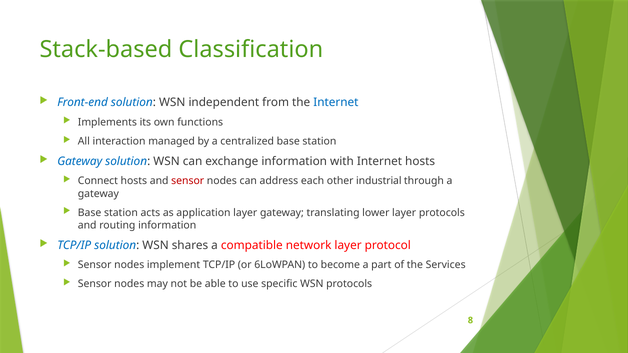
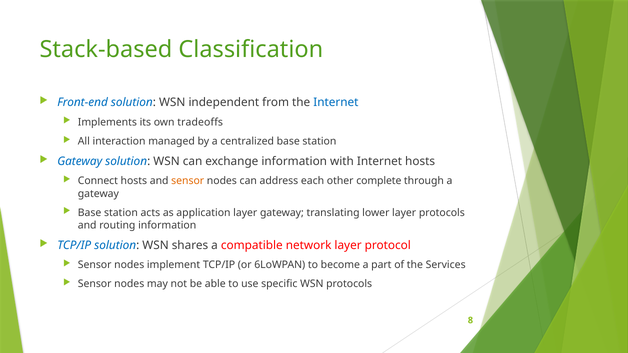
functions: functions -> tradeoffs (200, 122)
sensor colour: red -> orange (188, 181)
industrial: industrial -> complete (379, 181)
